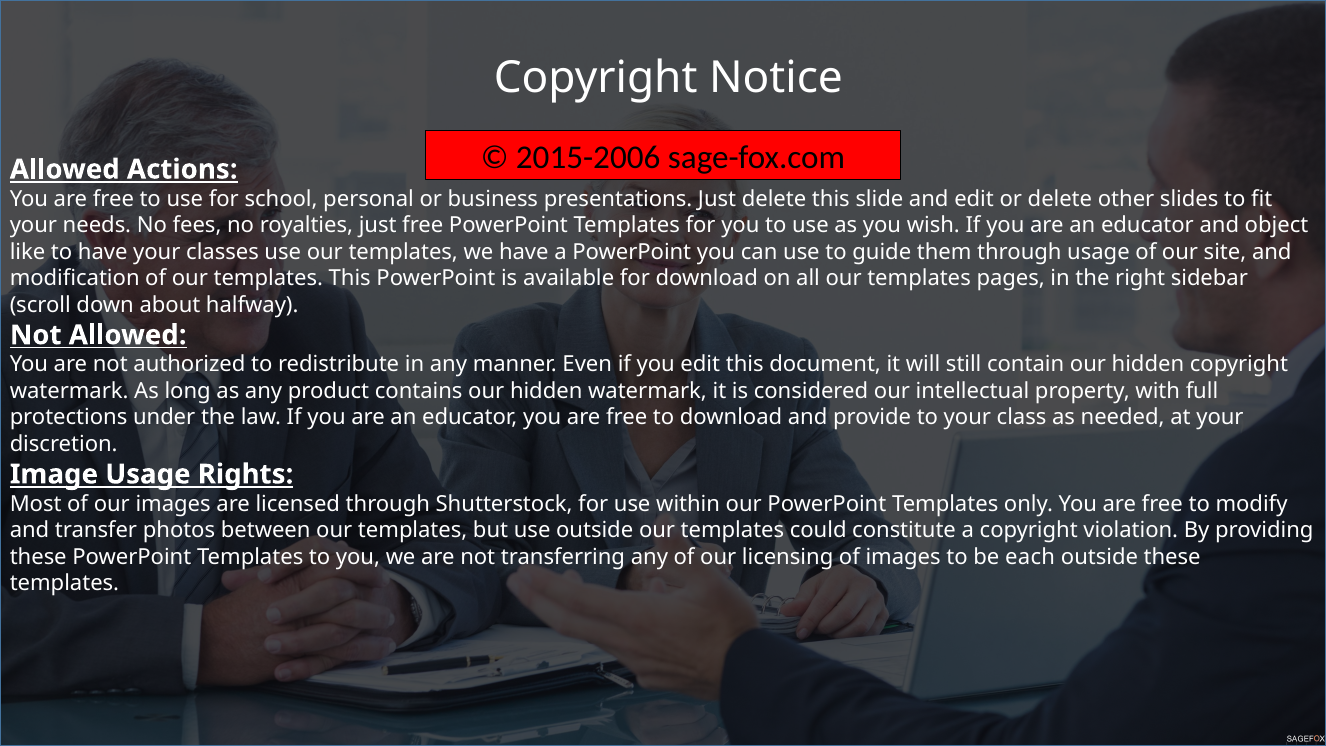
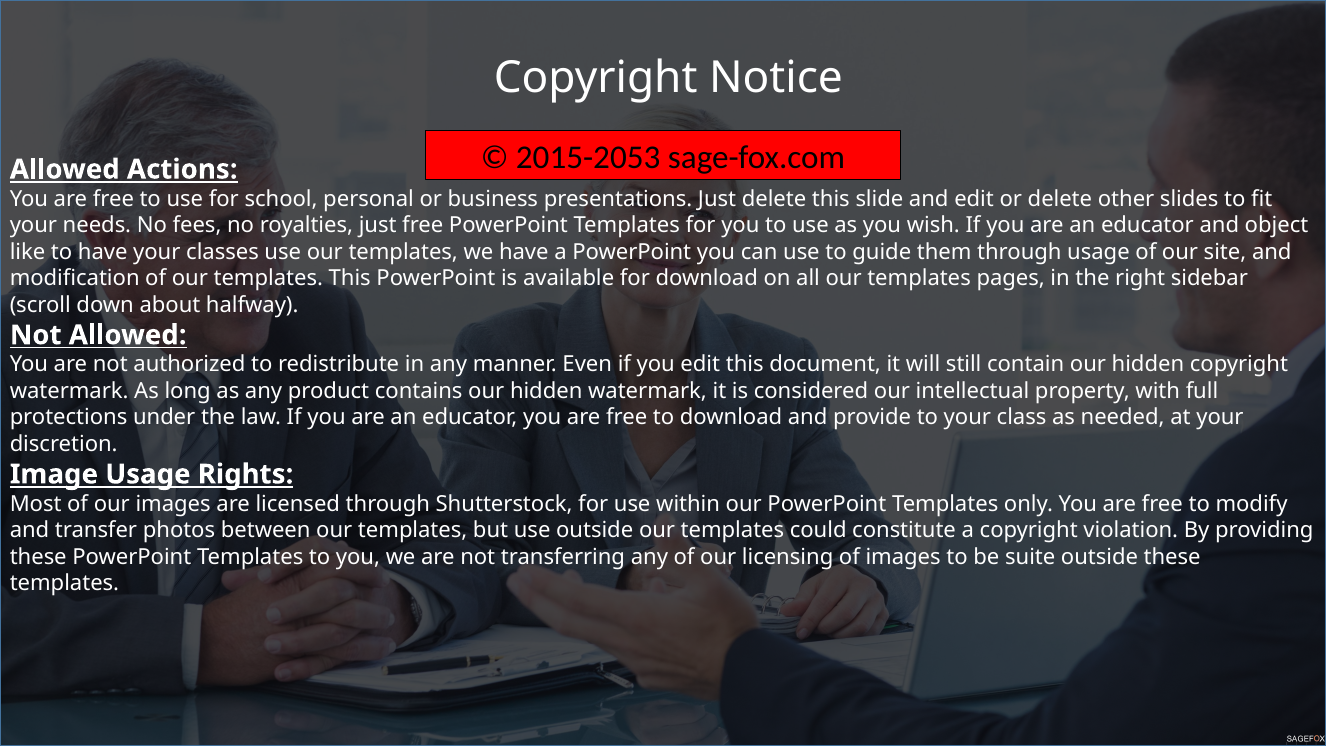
2015-2006: 2015-2006 -> 2015-2053 (588, 157)
each: each -> suite (1030, 557)
